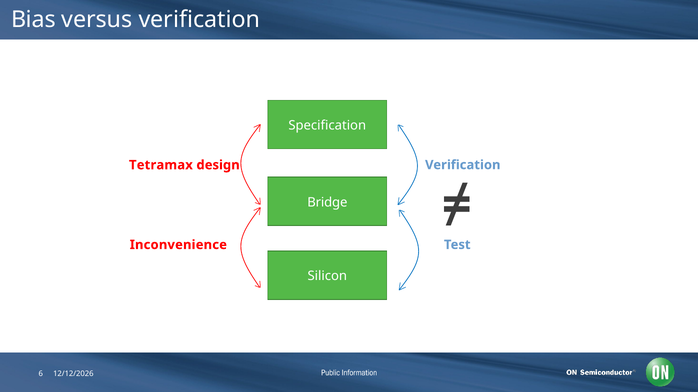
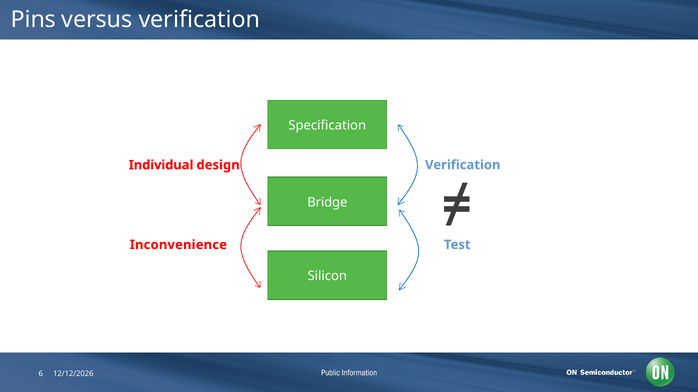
Bias: Bias -> Pins (33, 19)
Tetramax: Tetramax -> Individual (161, 165)
